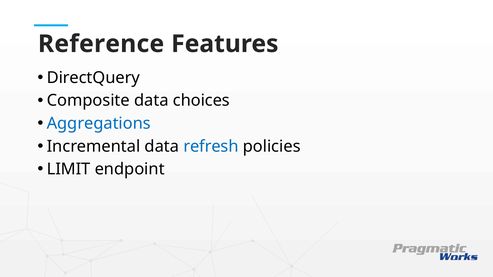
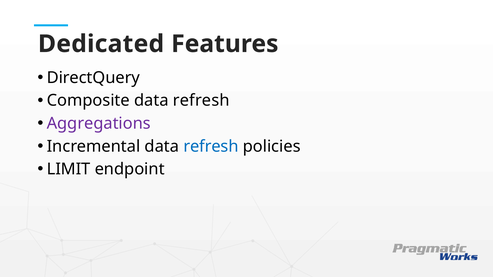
Reference: Reference -> Dedicated (101, 44)
Composite data choices: choices -> refresh (201, 101)
Aggregations colour: blue -> purple (99, 124)
